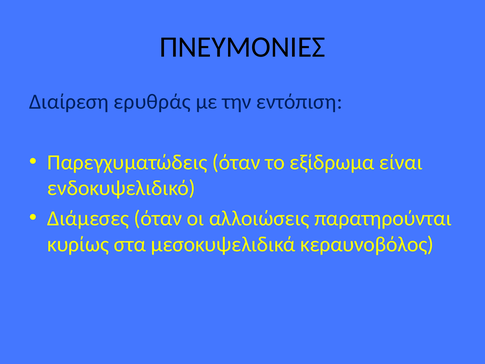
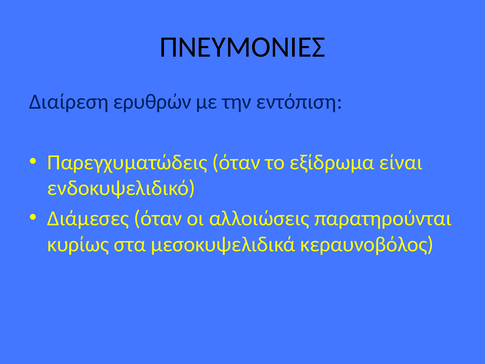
ερυθράς: ερυθράς -> ερυθρών (152, 102)
